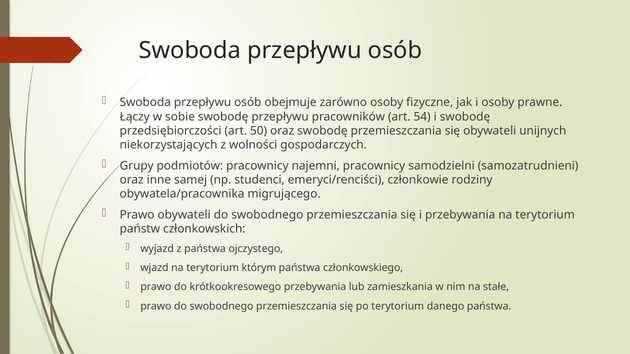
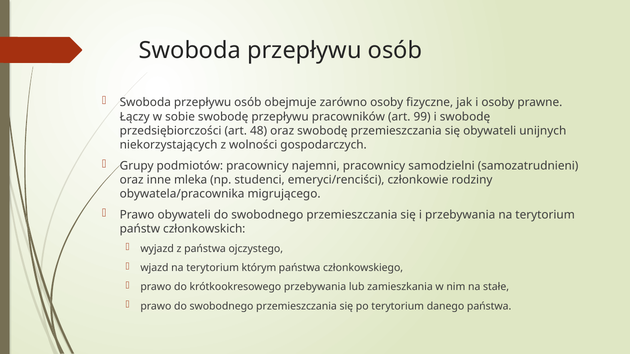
54: 54 -> 99 (422, 117)
50: 50 -> 48 (259, 131)
samej: samej -> mleka (191, 180)
